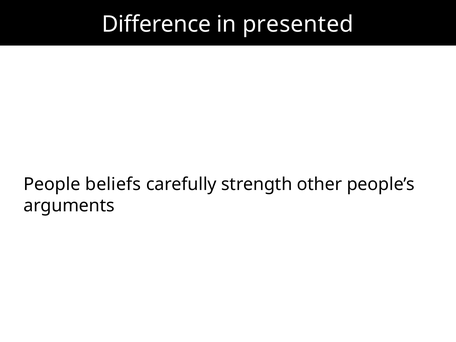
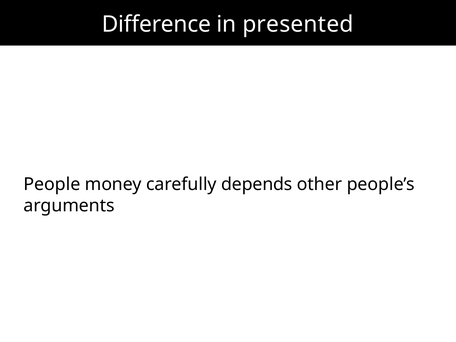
beliefs: beliefs -> money (113, 184)
strength: strength -> depends (257, 184)
